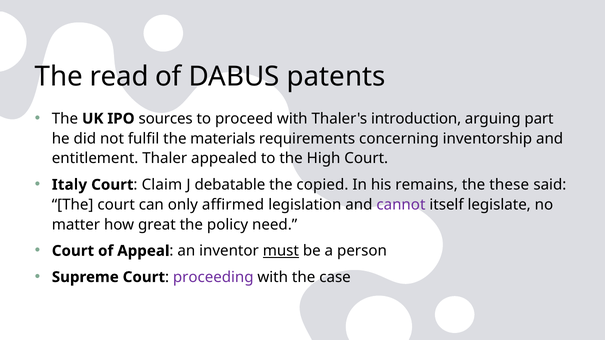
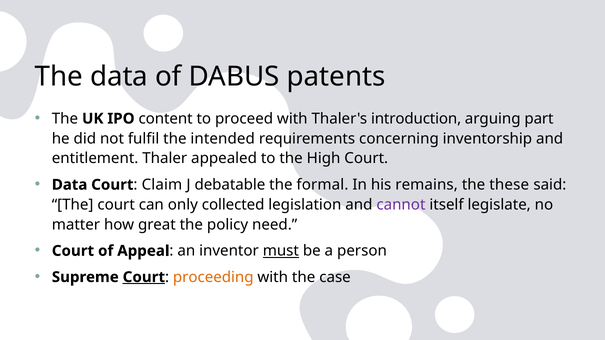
The read: read -> data (119, 76)
sources: sources -> content (166, 119)
materials: materials -> intended (223, 139)
Italy: Italy -> Data (70, 185)
copied: copied -> formal (322, 185)
affirmed: affirmed -> collected (233, 205)
Court underline: none -> present (144, 277)
proceeding colour: purple -> orange (213, 277)
